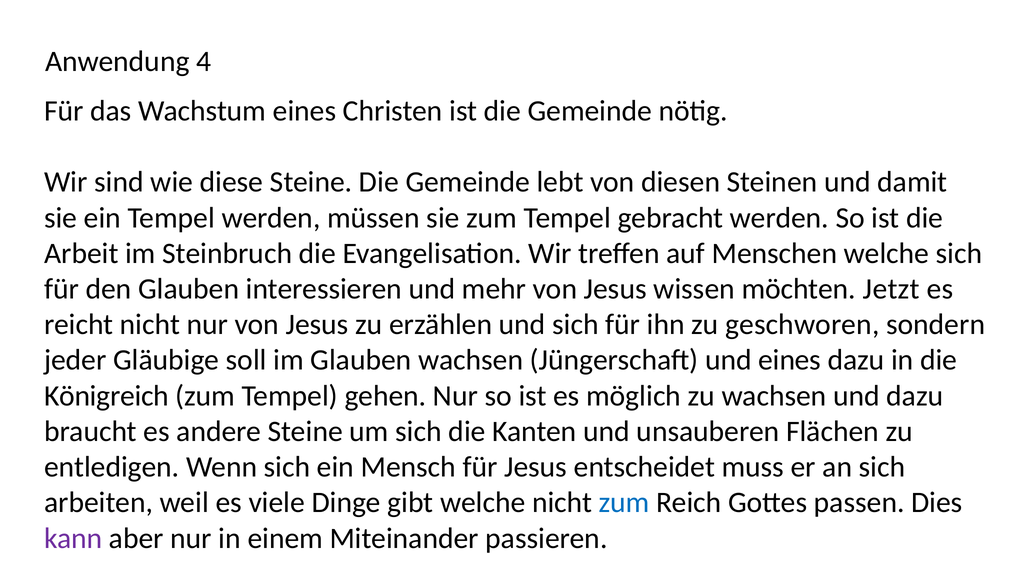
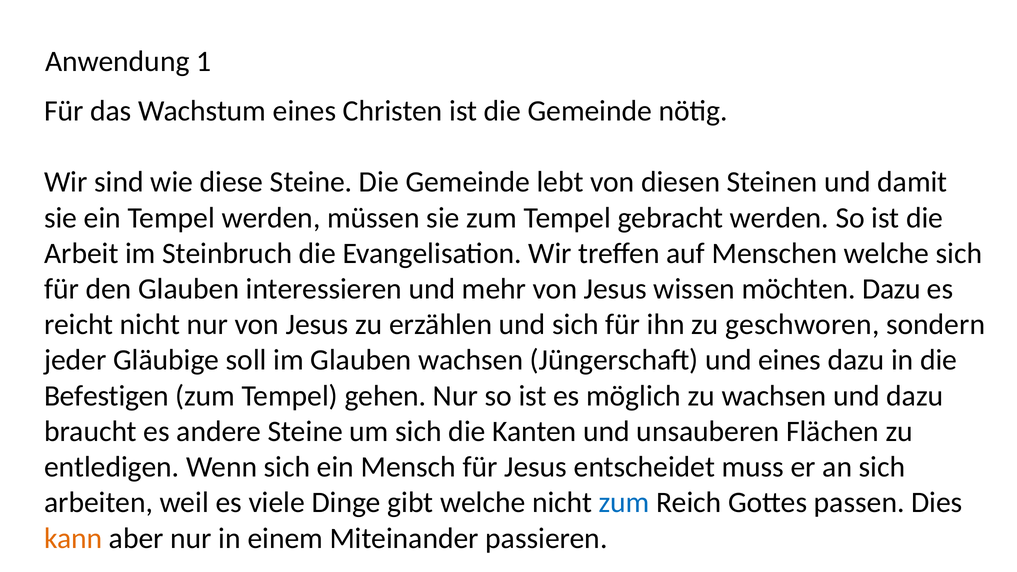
4: 4 -> 1 (204, 61)
möchten Jetzt: Jetzt -> Dazu (892, 289)
Königreich: Königreich -> Befestigen (106, 396)
kann colour: purple -> orange (73, 538)
